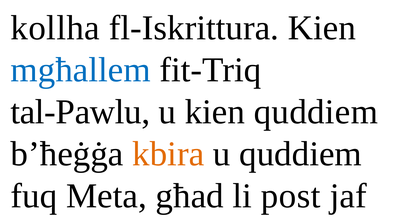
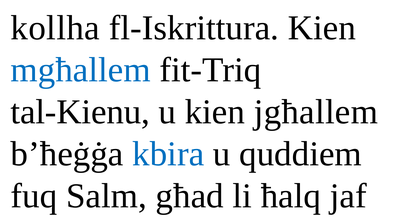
tal-Pawlu: tal-Pawlu -> tal-Kienu (80, 112)
kien quddiem: quddiem -> jgħallem (316, 112)
kbira colour: orange -> blue (168, 154)
Meta: Meta -> Salm (106, 196)
post: post -> ħalq (291, 196)
